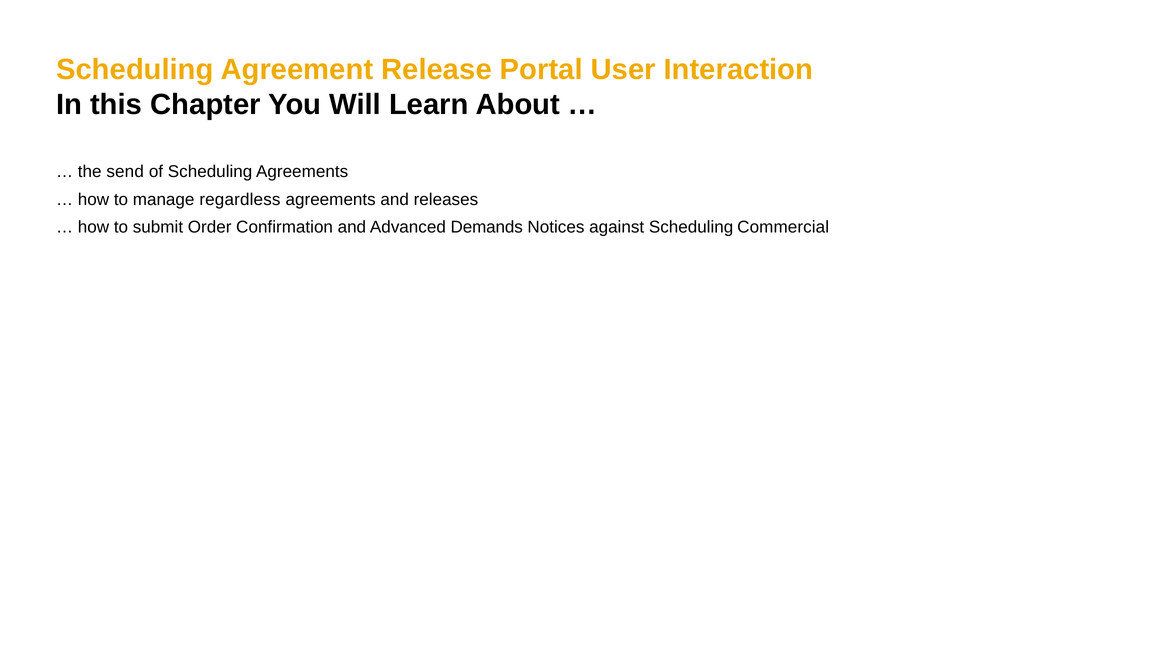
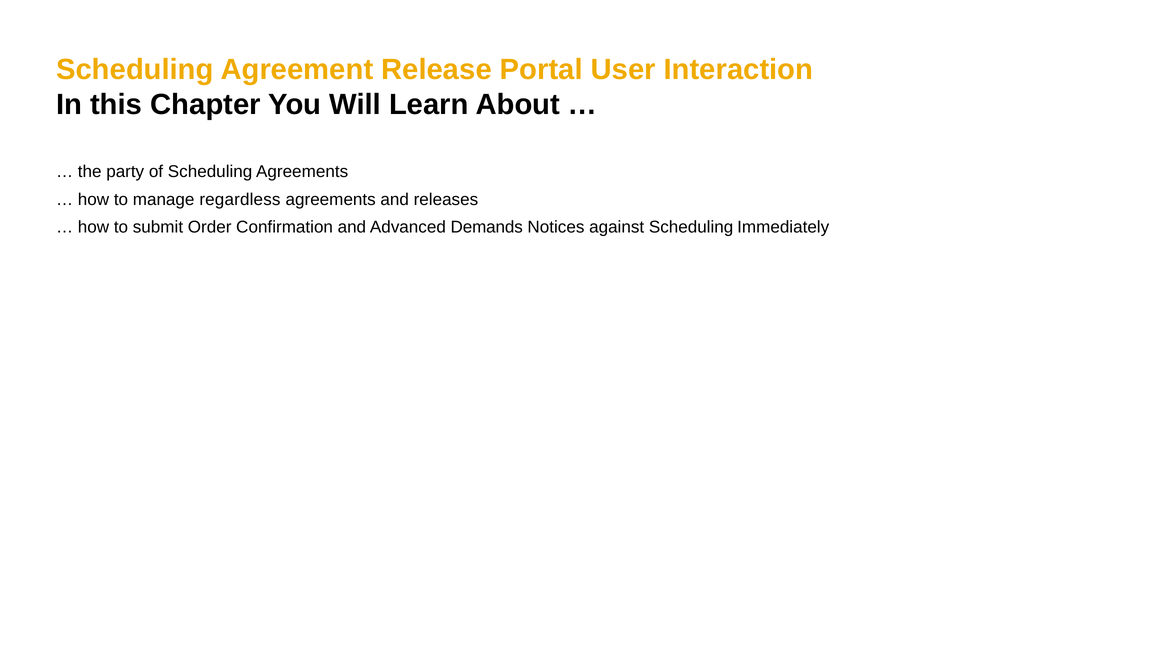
send: send -> party (125, 172)
Commercial: Commercial -> Immediately (783, 227)
